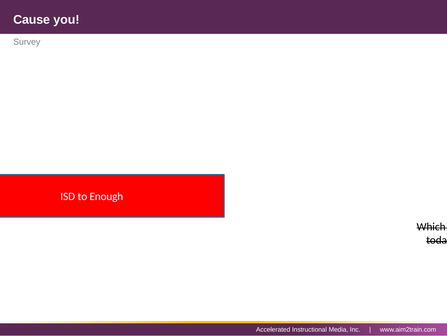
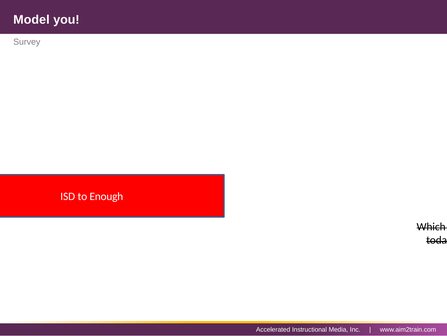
Cause: Cause -> Model (31, 20)
